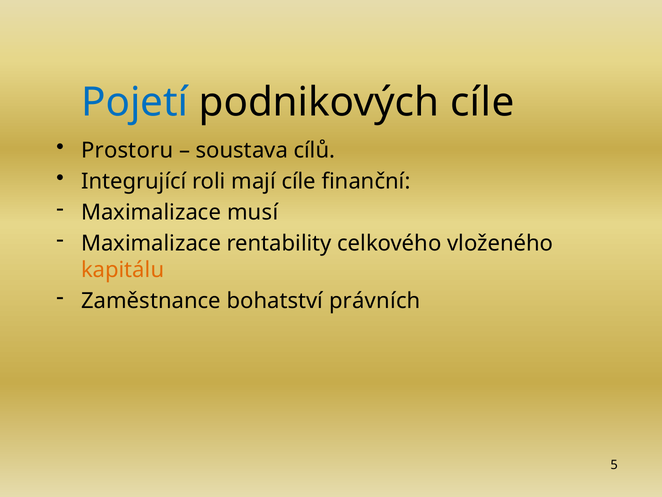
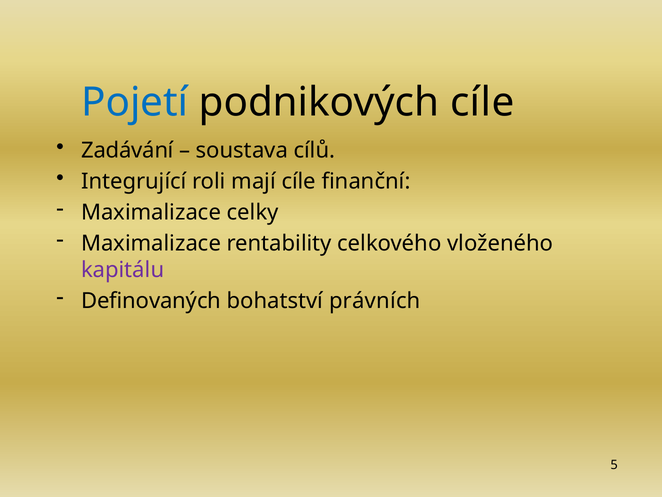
Prostoru: Prostoru -> Zadávání (127, 151)
musí: musí -> celky (253, 212)
kapitálu colour: orange -> purple (123, 270)
Zaměstnance: Zaměstnance -> Definovaných (151, 301)
